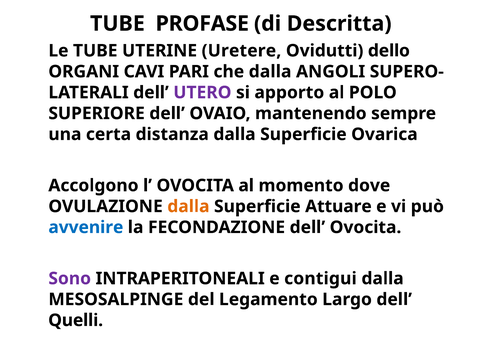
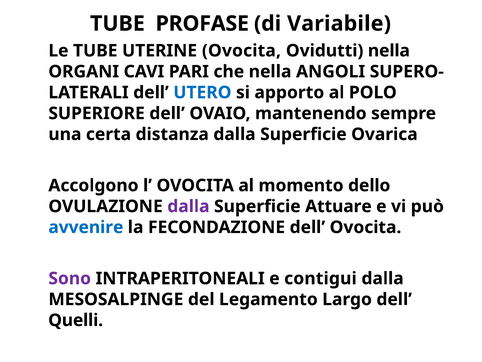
Descritta: Descritta -> Variabile (339, 24)
UTERINE Uretere: Uretere -> Ovocita (241, 51)
Ovidutti dello: dello -> nella (389, 51)
che dalla: dalla -> nella (270, 72)
UTERO colour: purple -> blue (202, 92)
dove: dove -> dello (369, 185)
dalla colour: orange -> purple (188, 206)
